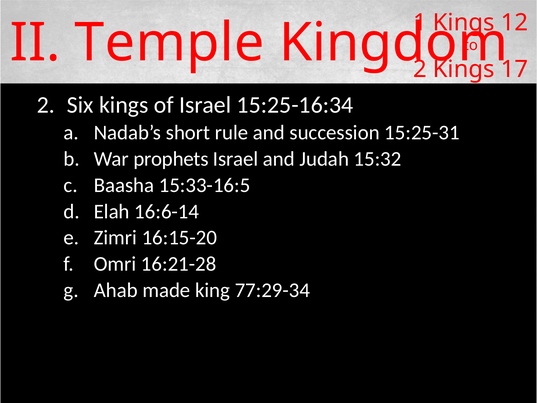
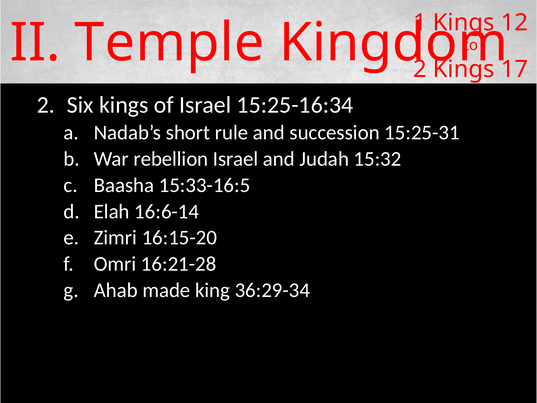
prophets: prophets -> rebellion (171, 159)
77:29-34: 77:29-34 -> 36:29-34 (272, 290)
